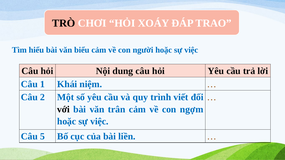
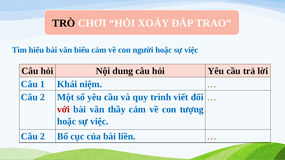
với colour: black -> red (63, 110)
trân: trân -> thầy (117, 110)
ngợm: ngợm -> tượng (192, 110)
5: 5 -> 2 (43, 137)
